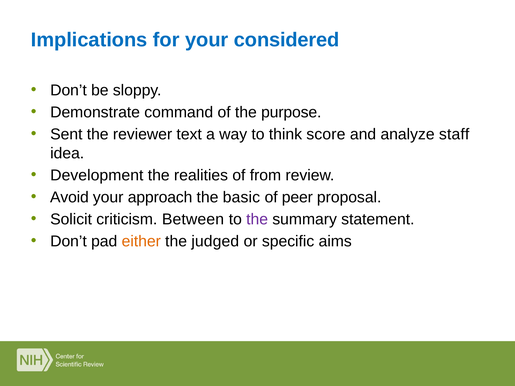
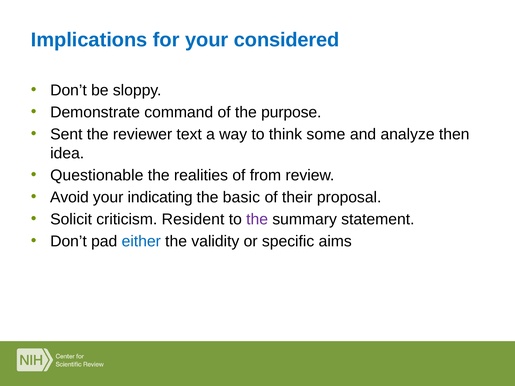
score: score -> some (326, 134)
staff: staff -> then (454, 134)
Development: Development -> Questionable (97, 175)
approach: approach -> indicating (160, 197)
peer: peer -> their (297, 197)
Between: Between -> Resident (193, 219)
either colour: orange -> blue (141, 241)
judged: judged -> validity (215, 241)
